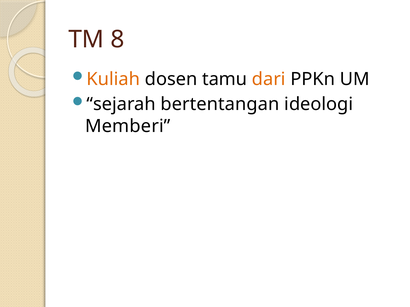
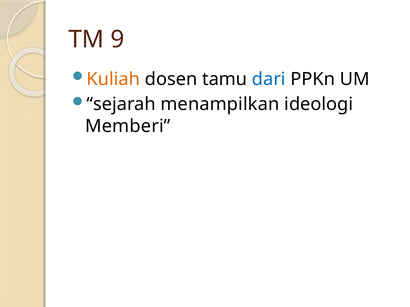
8: 8 -> 9 (118, 40)
dari colour: orange -> blue (269, 79)
bertentangan: bertentangan -> menampilkan (220, 104)
